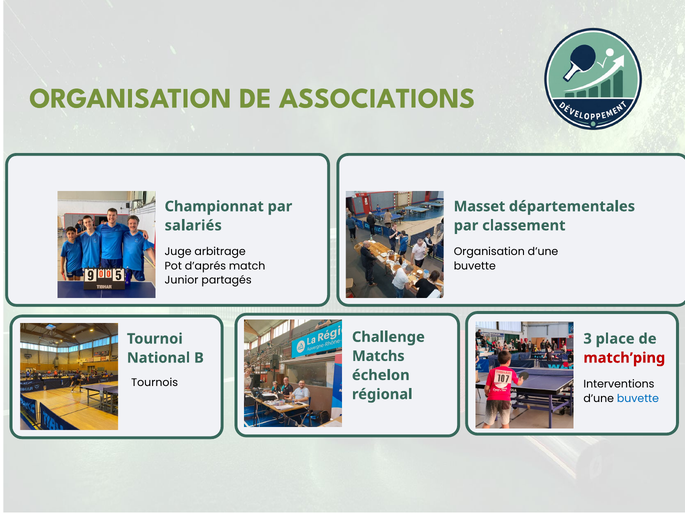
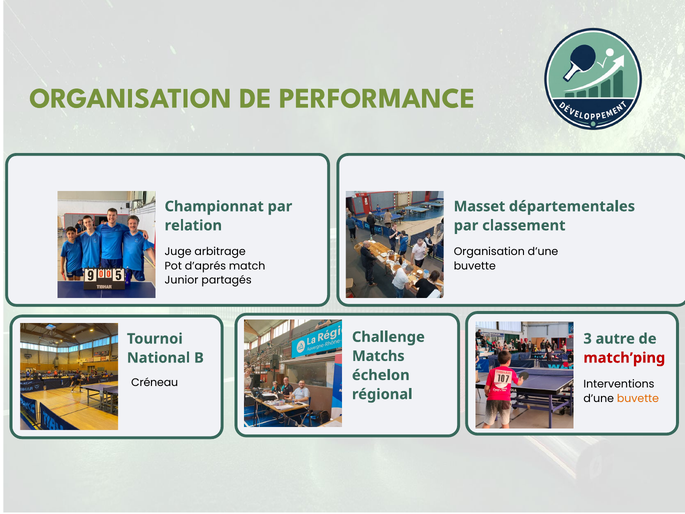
ASSOCIATIONS: ASSOCIATIONS -> PERFORMANCE (377, 98)
salariés: salariés -> relation (193, 225)
place: place -> autre (615, 339)
Tournois: Tournois -> Créneau (155, 382)
buvette colour: blue -> orange (638, 398)
